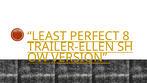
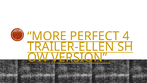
LEAST: LEAST -> MORE (47, 36)
8: 8 -> 4 (126, 36)
